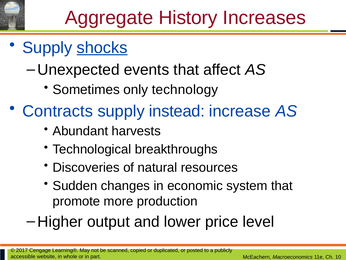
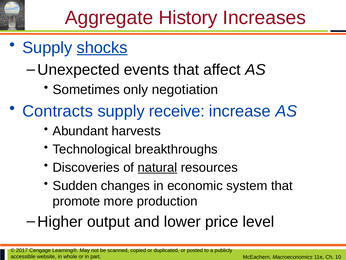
technology: technology -> negotiation (185, 90)
instead: instead -> receive (177, 111)
natural underline: none -> present (157, 167)
